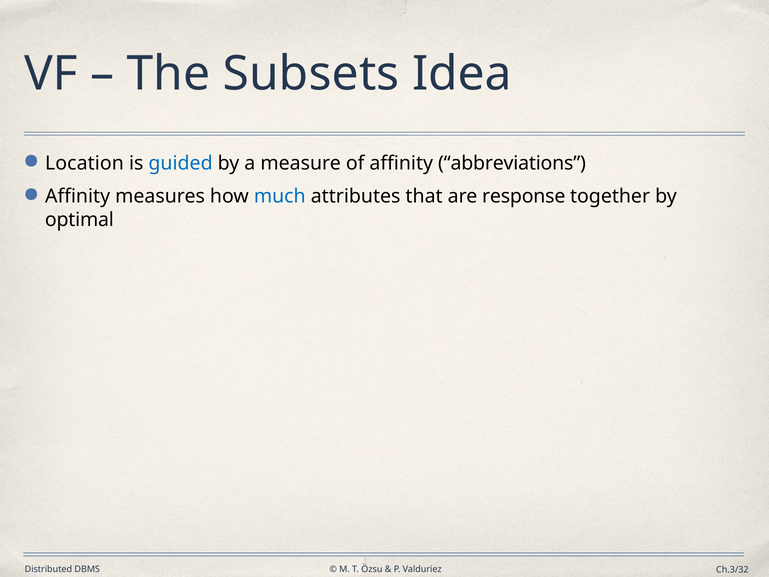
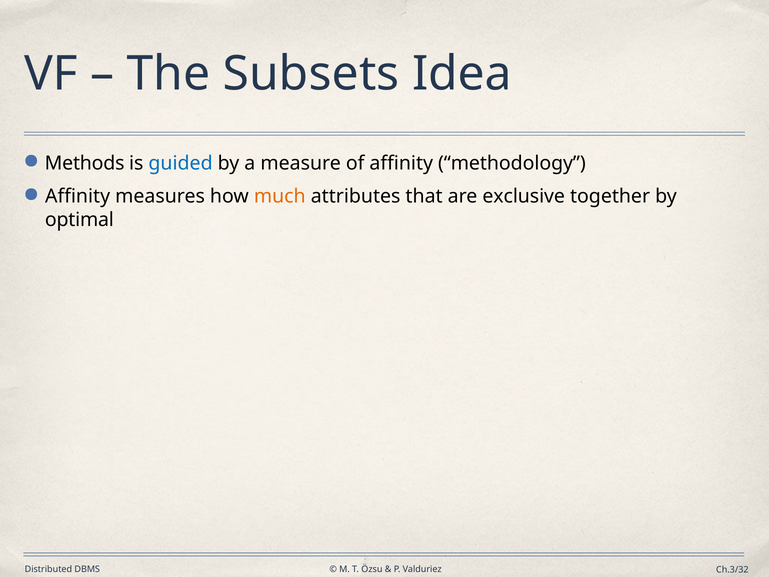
Location: Location -> Methods (85, 163)
abbreviations: abbreviations -> methodology (512, 163)
much colour: blue -> orange (280, 196)
response: response -> exclusive (524, 196)
